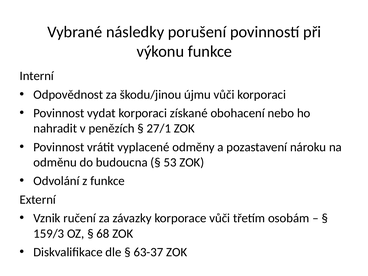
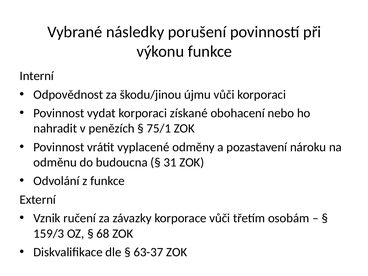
27/1: 27/1 -> 75/1 (159, 128)
53: 53 -> 31 (170, 162)
